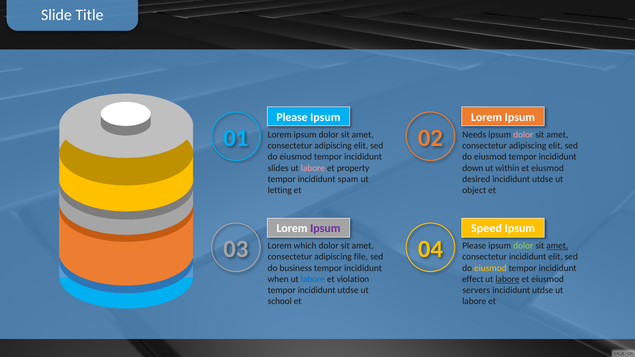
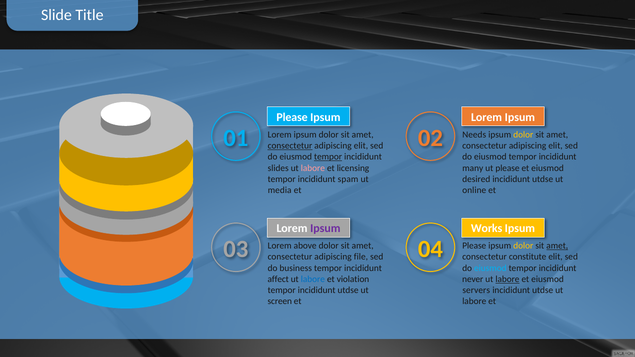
dolor colour: pink -> yellow (523, 135)
consectetur underline: none -> present (290, 146)
tempor underline: none -> present (328, 157)
property: property -> licensing (353, 168)
down: down -> many (473, 168)
ut within: within -> please (507, 168)
letting: letting -> media (280, 190)
object: object -> online (474, 190)
Speed: Speed -> Works (487, 228)
which: which -> above (305, 246)
dolor colour: light green -> yellow (523, 246)
consectetur incididunt: incididunt -> constitute (528, 257)
eiusmod colour: yellow -> light blue (490, 268)
when: when -> affect (278, 279)
effect: effect -> never (473, 279)
school: school -> screen (280, 302)
